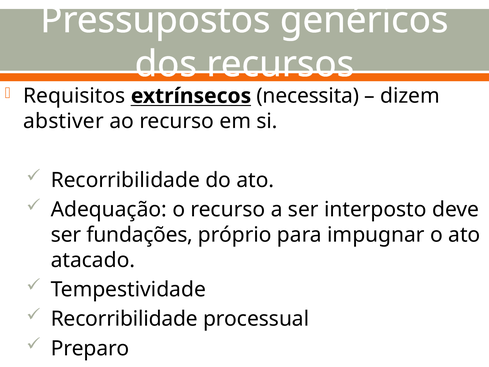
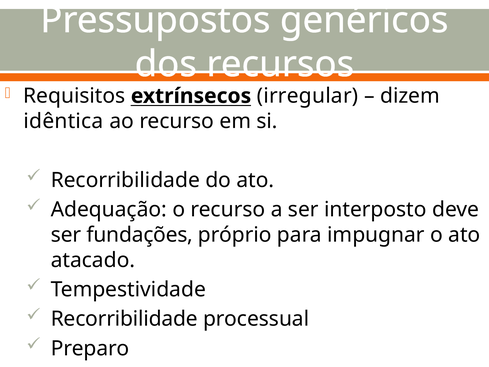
necessita: necessita -> irregular (308, 96)
abstiver: abstiver -> idêntica (63, 121)
